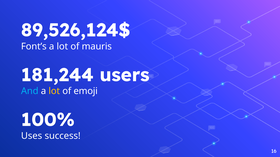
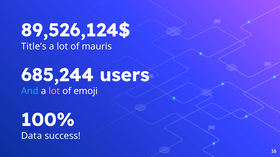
Font’s: Font’s -> Title’s (34, 46)
181,244: 181,244 -> 685,244 (57, 75)
lot colour: yellow -> pink (54, 91)
Uses: Uses -> Data (32, 136)
